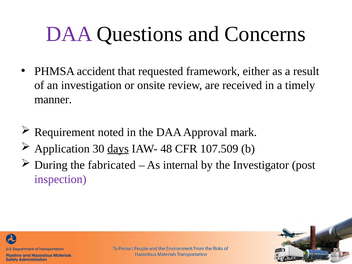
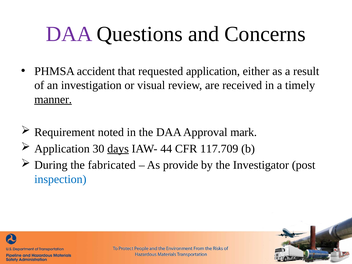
requested framework: framework -> application (213, 71)
onsite: onsite -> visual (151, 85)
manner underline: none -> present (53, 99)
48: 48 -> 44 (166, 149)
107.509: 107.509 -> 117.709 (219, 149)
internal: internal -> provide (181, 165)
inspection colour: purple -> blue (60, 179)
